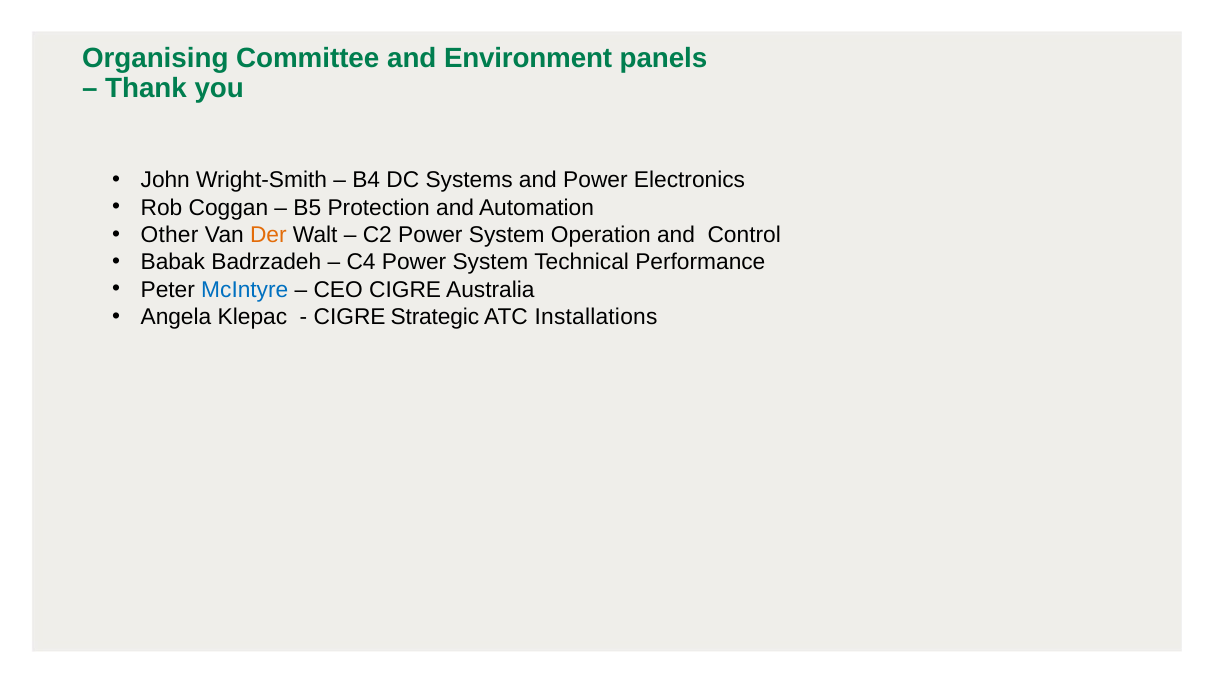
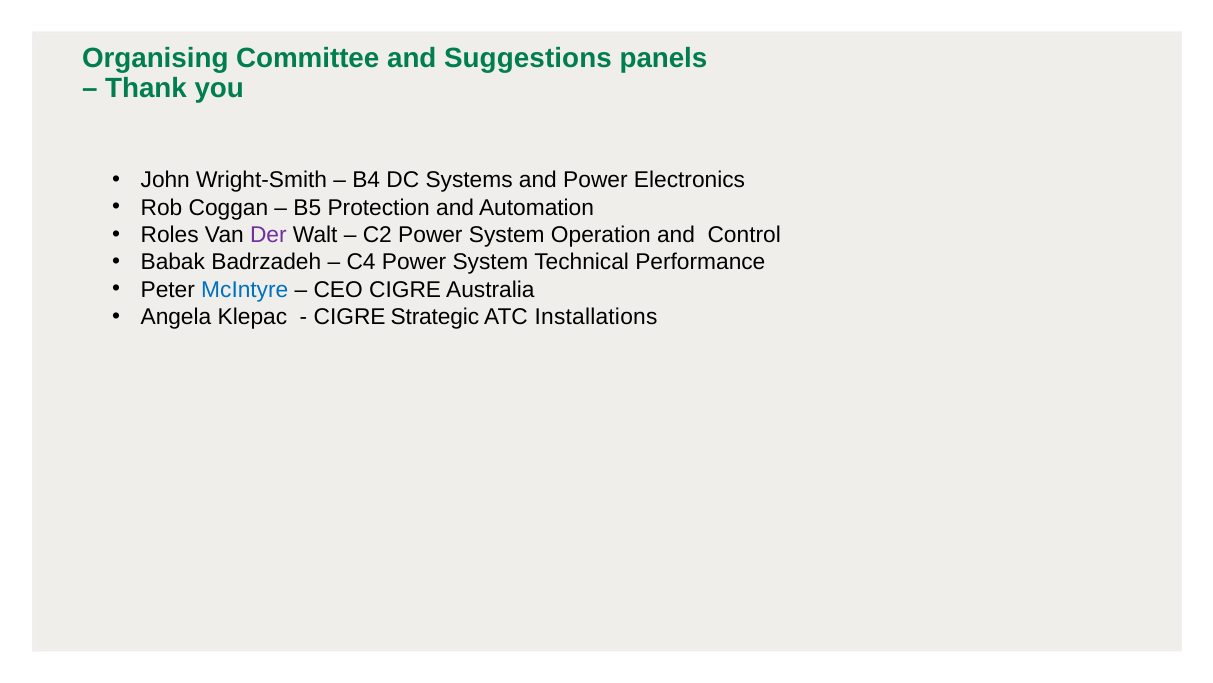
Environment: Environment -> Suggestions (528, 59)
Other: Other -> Roles (170, 235)
Der colour: orange -> purple (268, 235)
